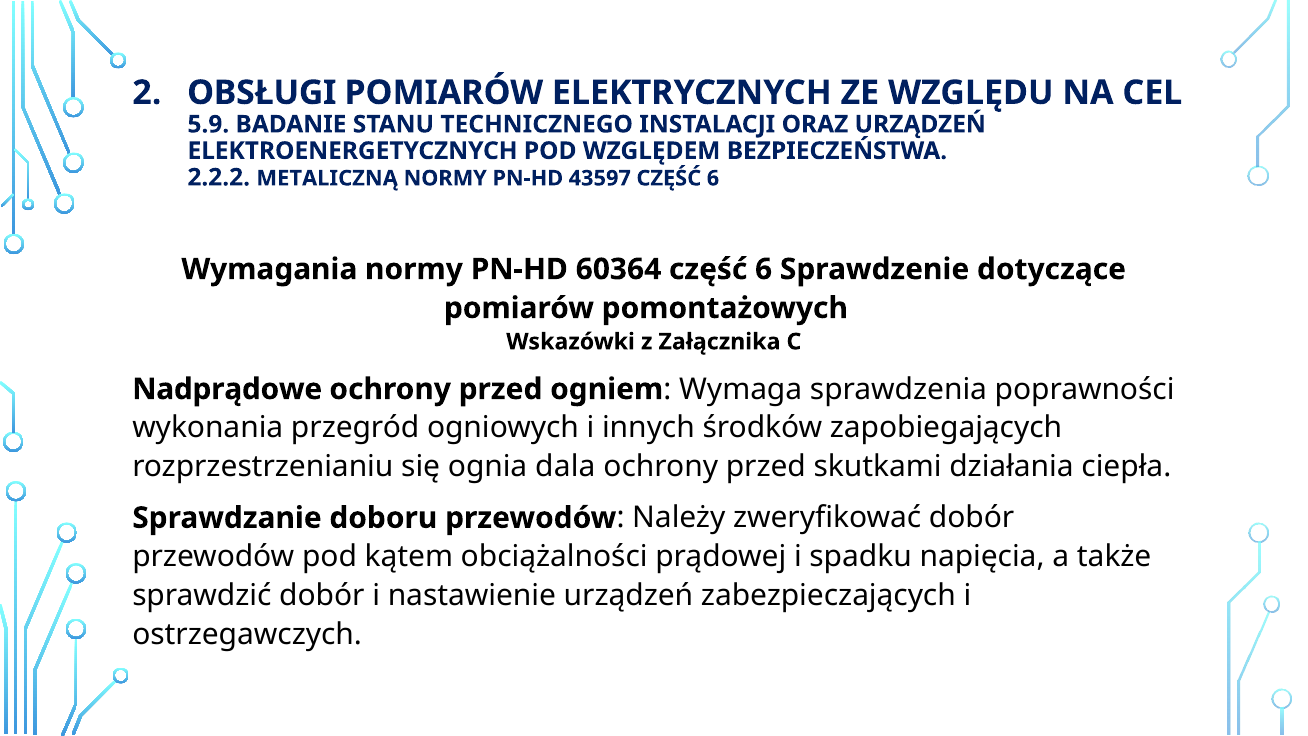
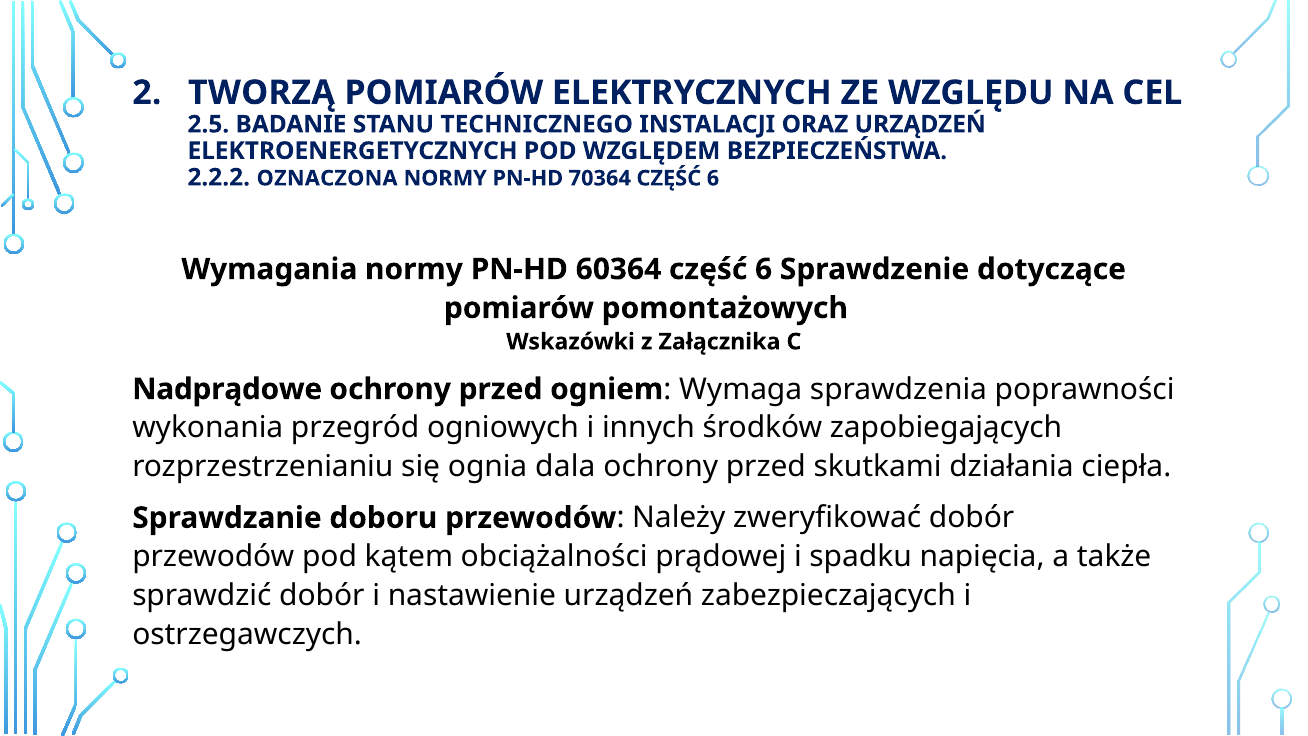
OBSŁUGI: OBSŁUGI -> TWORZĄ (261, 93)
5.9: 5.9 -> 2.5 (208, 124)
METALICZNĄ: METALICZNĄ -> OZNACZONA (327, 178)
43597: 43597 -> 70364 (600, 178)
